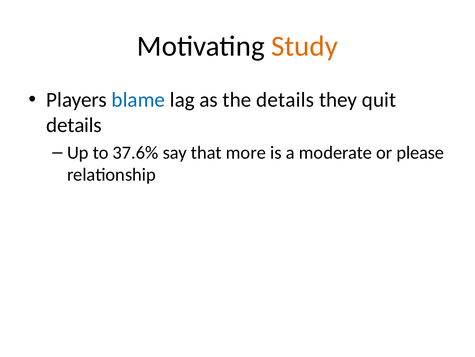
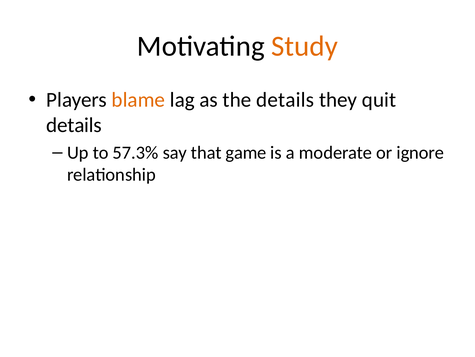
blame colour: blue -> orange (138, 100)
37.6%: 37.6% -> 57.3% (136, 152)
more: more -> game (246, 152)
please: please -> ignore (420, 152)
